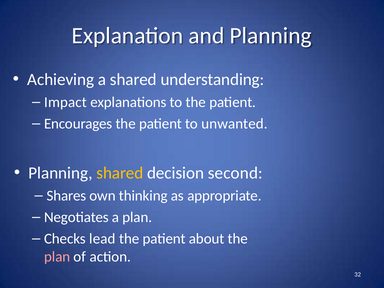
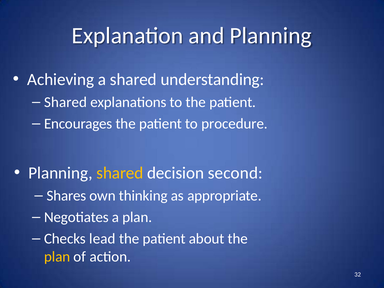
Impact: Impact -> Shared (66, 102)
unwanted: unwanted -> procedure (235, 124)
plan colour: pink -> yellow (57, 257)
